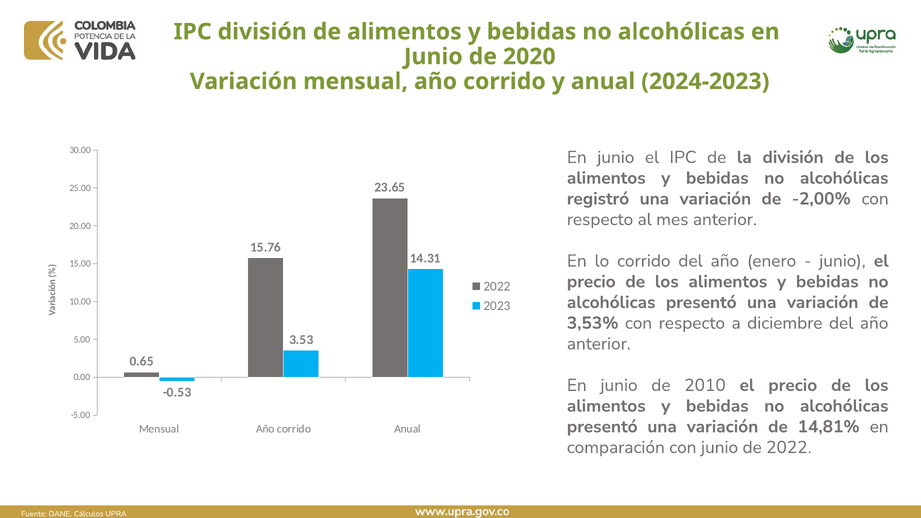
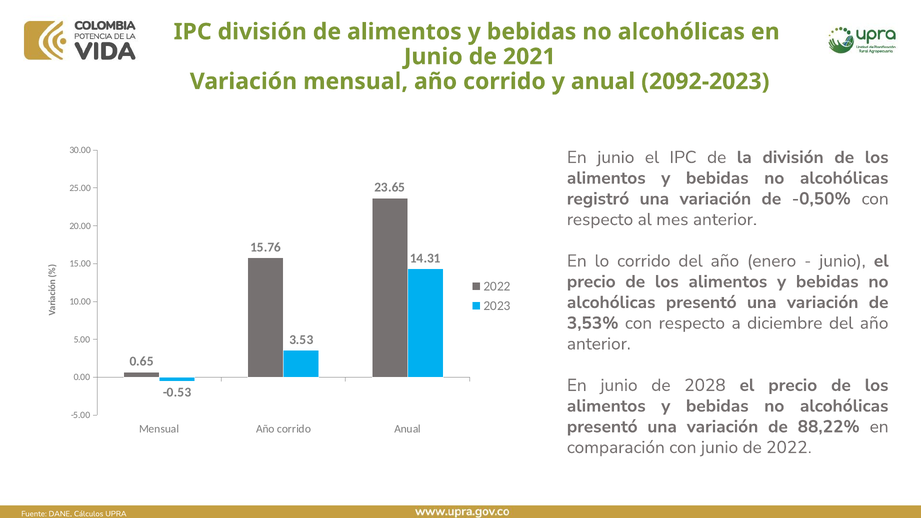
2020: 2020 -> 2021 (529, 57)
2024-2023: 2024-2023 -> 2092-2023 (705, 81)
-2,00%: -2,00% -> -0,50% (821, 199)
2010: 2010 -> 2028 (705, 385)
14,81%: 14,81% -> 88,22% (829, 427)
